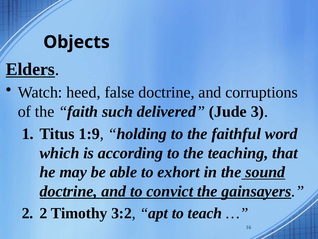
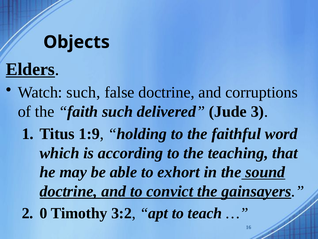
Watch heed: heed -> such (83, 92)
2: 2 -> 0 (44, 213)
